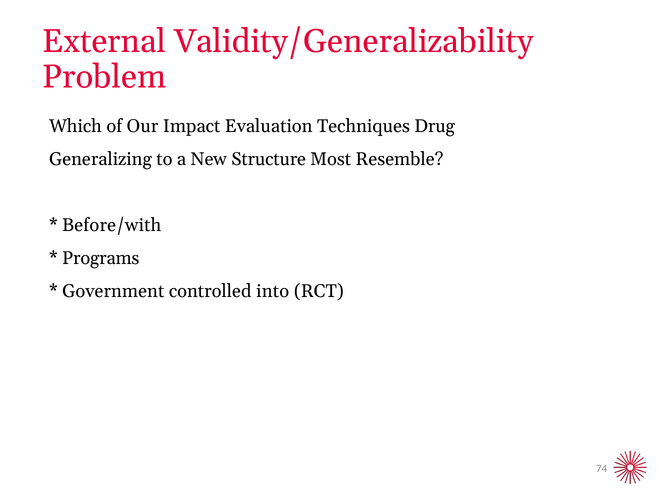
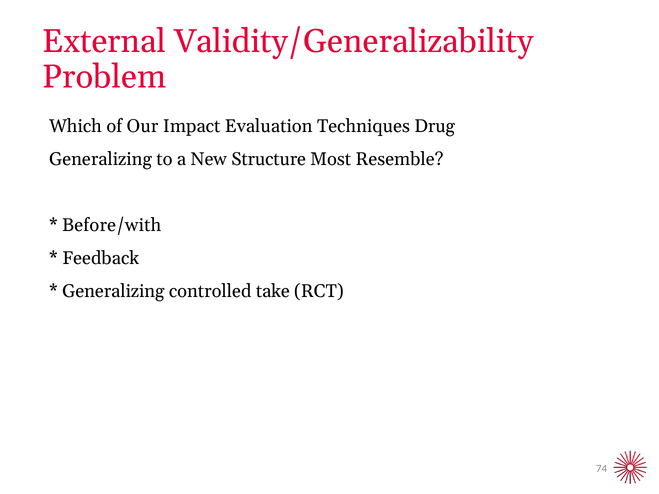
Programs: Programs -> Feedback (101, 258)
Government: Government -> Generalizing (113, 291)
into: into -> take (273, 291)
